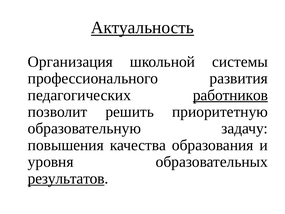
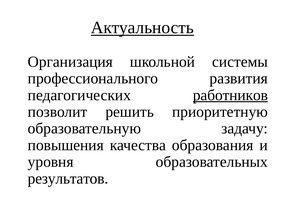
результатов underline: present -> none (66, 178)
